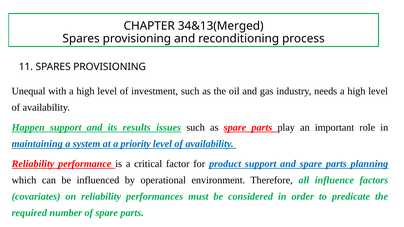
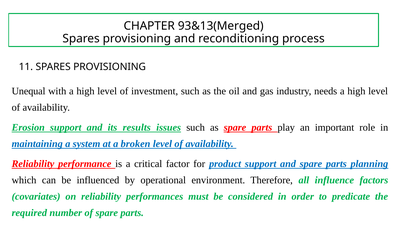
34&13(Merged: 34&13(Merged -> 93&13(Merged (221, 26)
Happen: Happen -> Erosion (28, 128)
priority: priority -> broken (136, 144)
